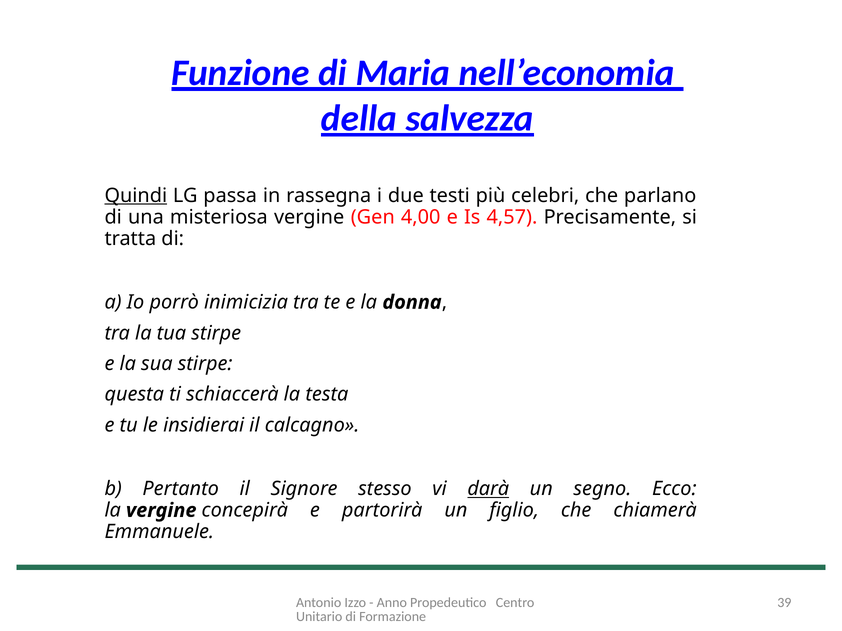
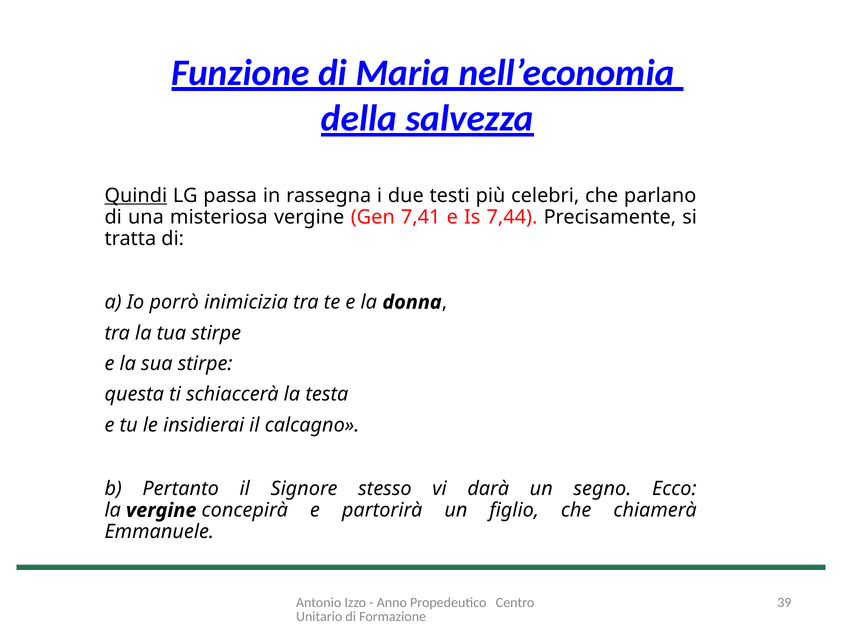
4,00: 4,00 -> 7,41 (421, 217)
4,57: 4,57 -> 7,44 (512, 217)
darà underline: present -> none (488, 489)
